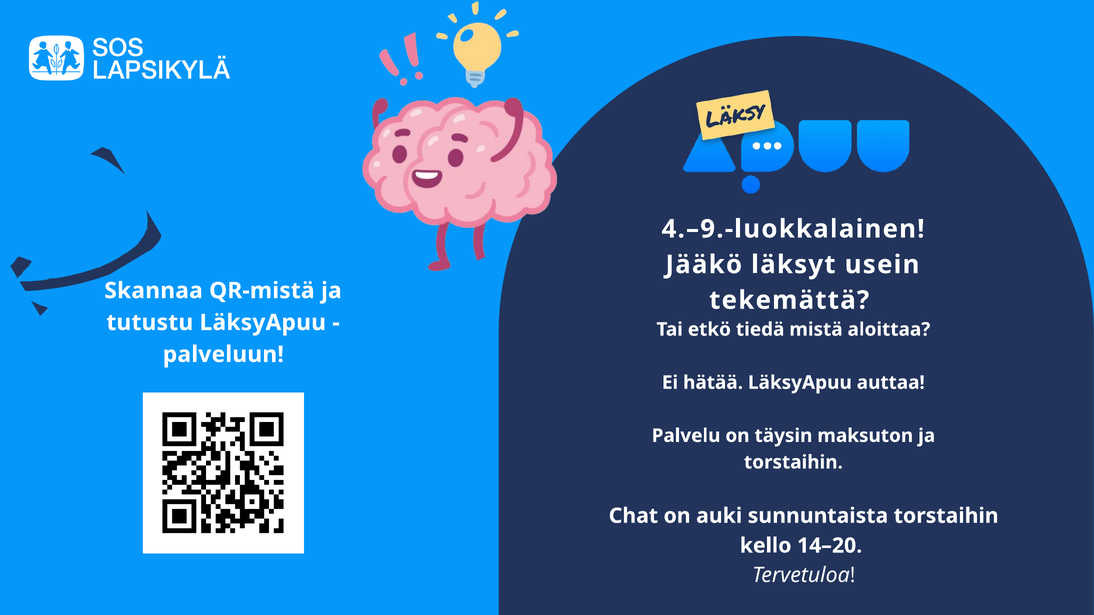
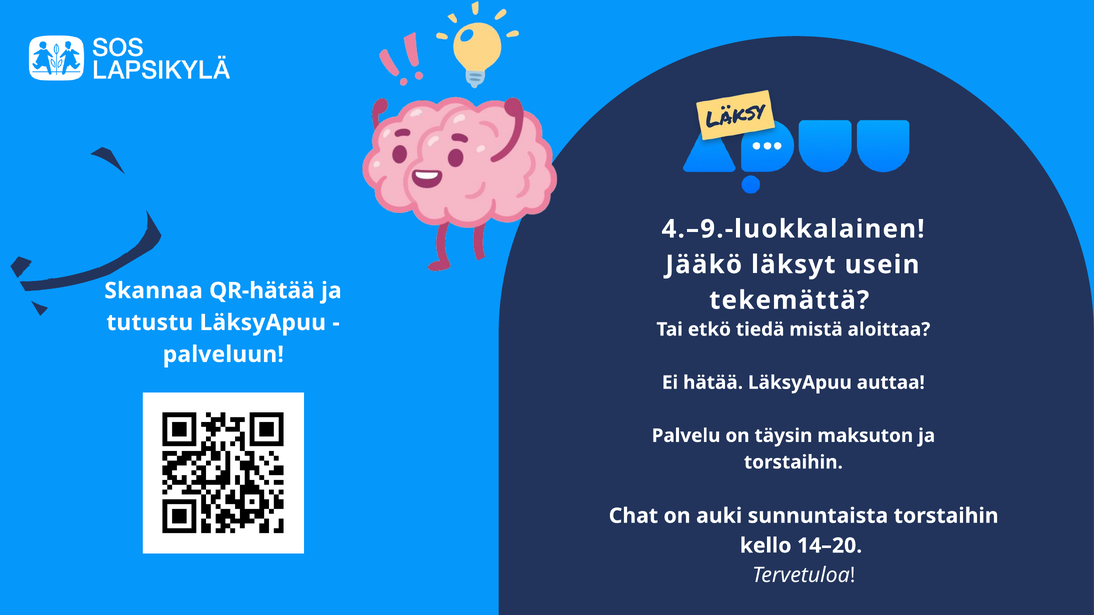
QR-mistä: QR-mistä -> QR-hätää (262, 291)
